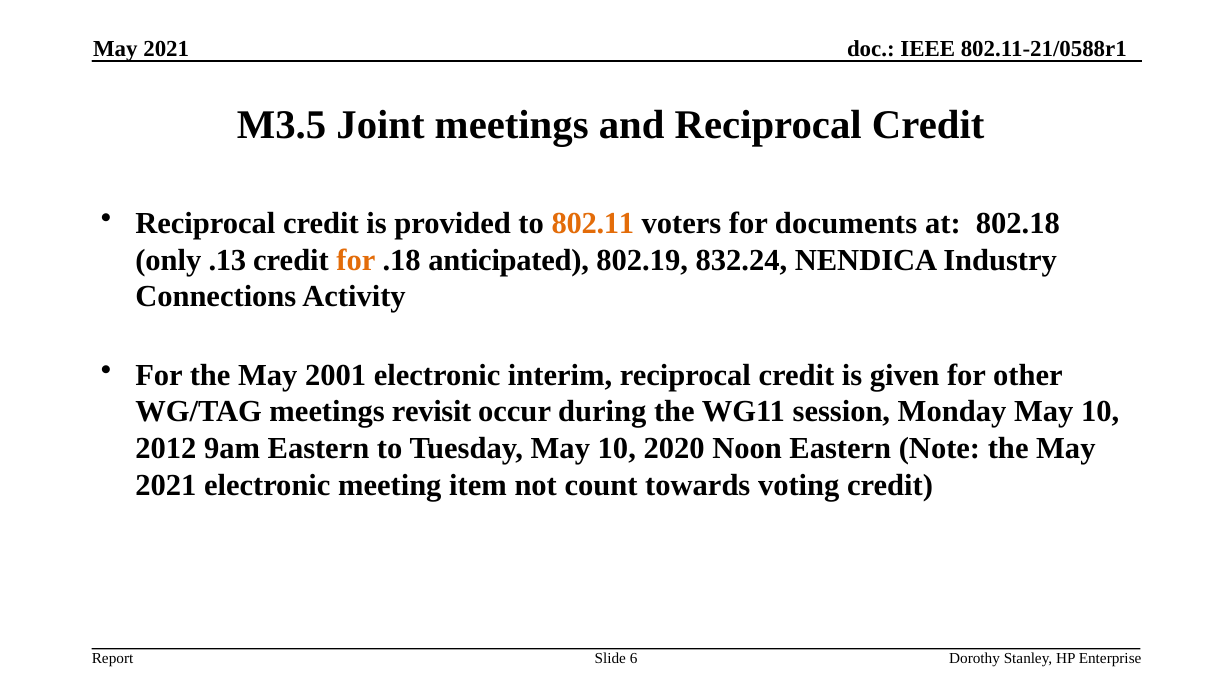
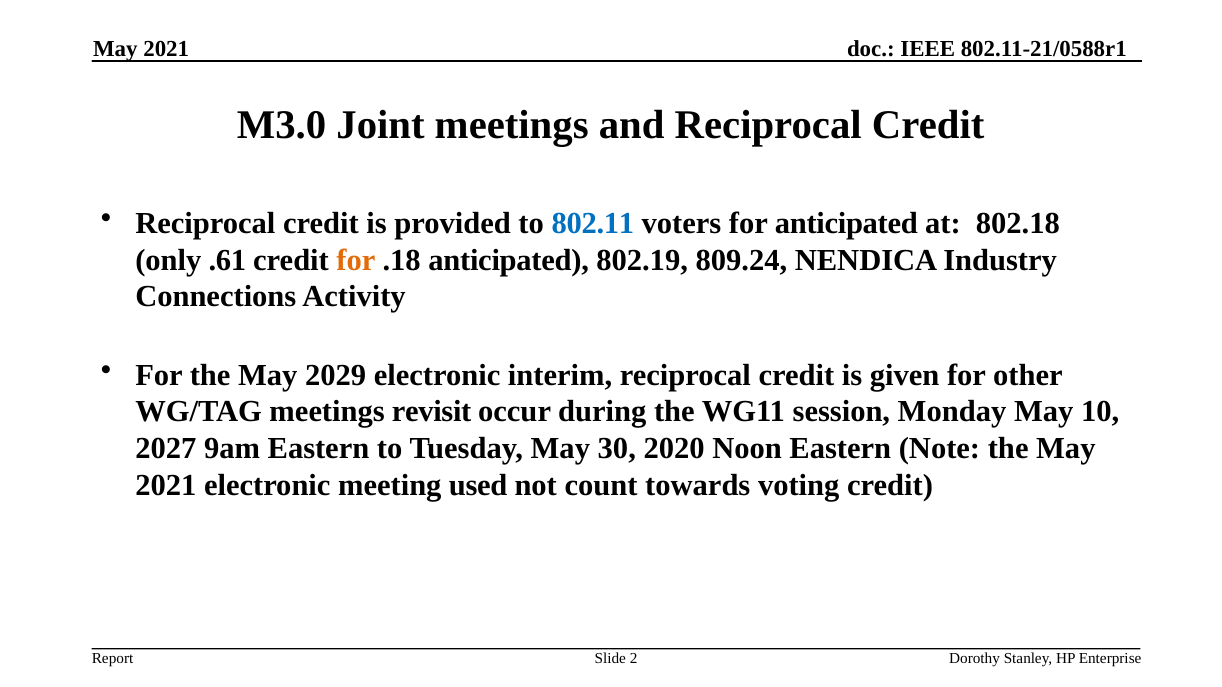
M3.5: M3.5 -> M3.0 (282, 125)
802.11 colour: orange -> blue (593, 224)
for documents: documents -> anticipated (846, 224)
.13: .13 -> .61 (227, 260)
832.24: 832.24 -> 809.24 (741, 260)
2001: 2001 -> 2029 (336, 375)
2012: 2012 -> 2027 (166, 449)
Tuesday May 10: 10 -> 30 (617, 449)
item: item -> used (478, 485)
6: 6 -> 2 (634, 659)
